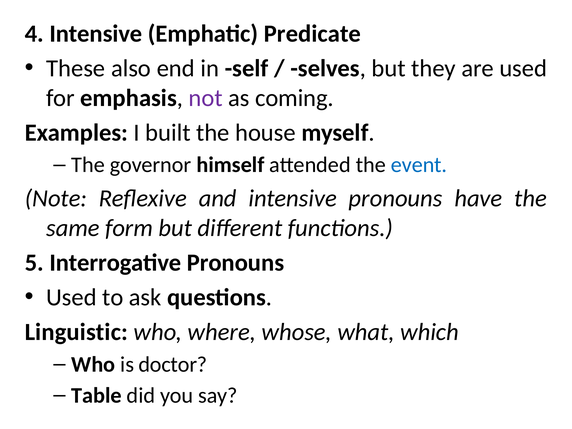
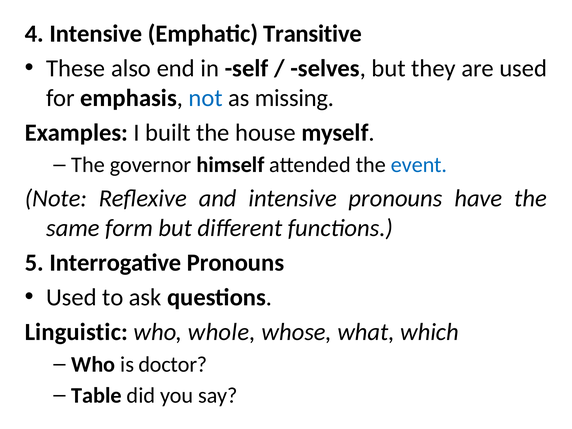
Predicate: Predicate -> Transitive (313, 34)
not colour: purple -> blue (206, 98)
coming: coming -> missing (294, 98)
where: where -> whole (222, 332)
